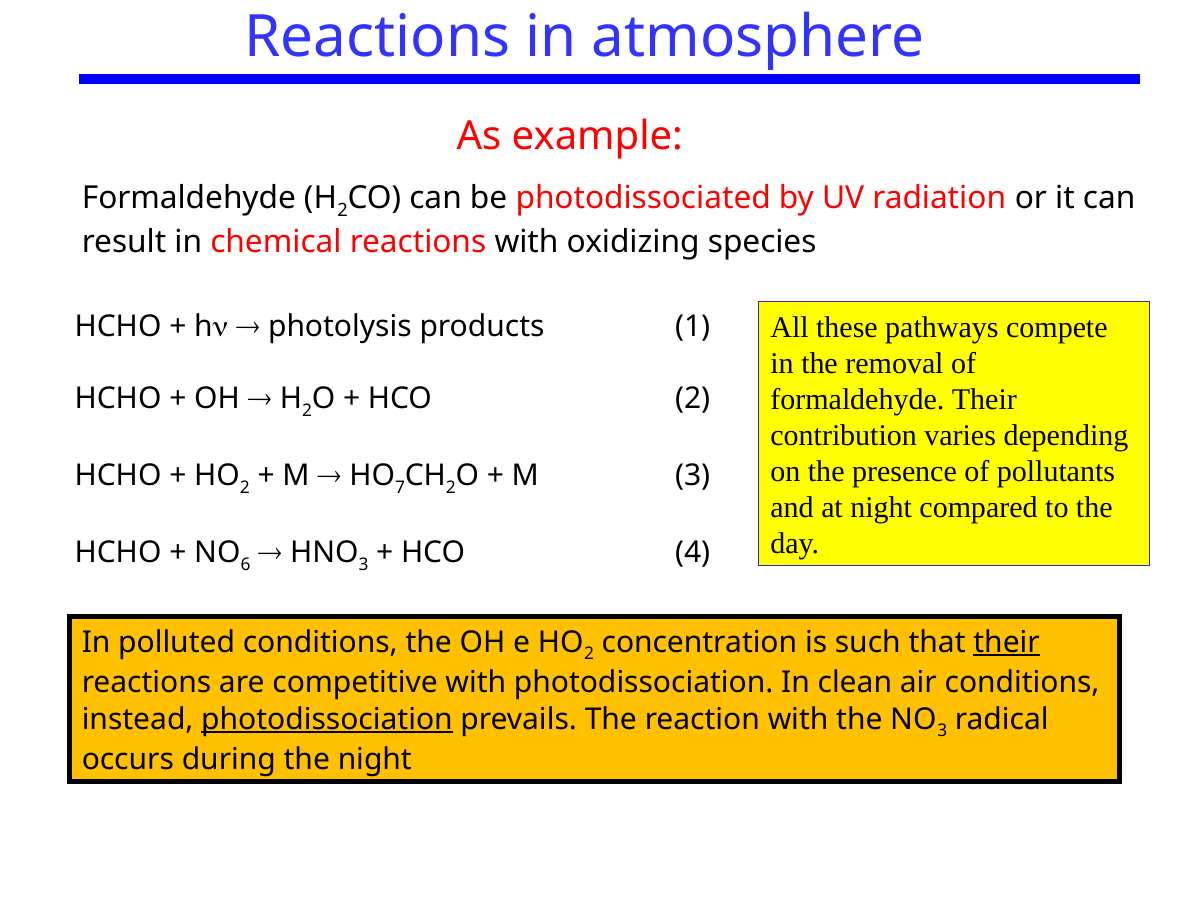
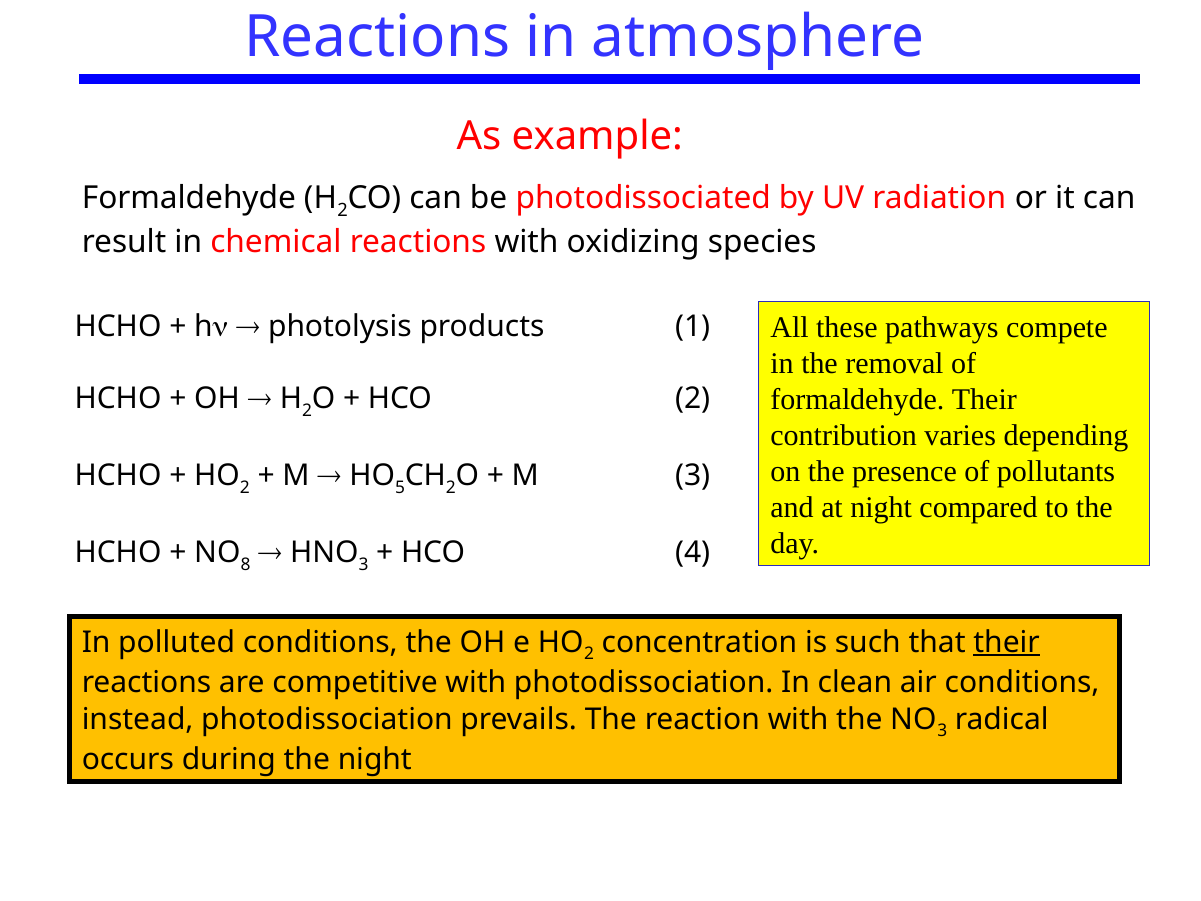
7: 7 -> 5 (400, 487)
6: 6 -> 8 (246, 564)
photodissociation underline: present -> none (327, 719)
